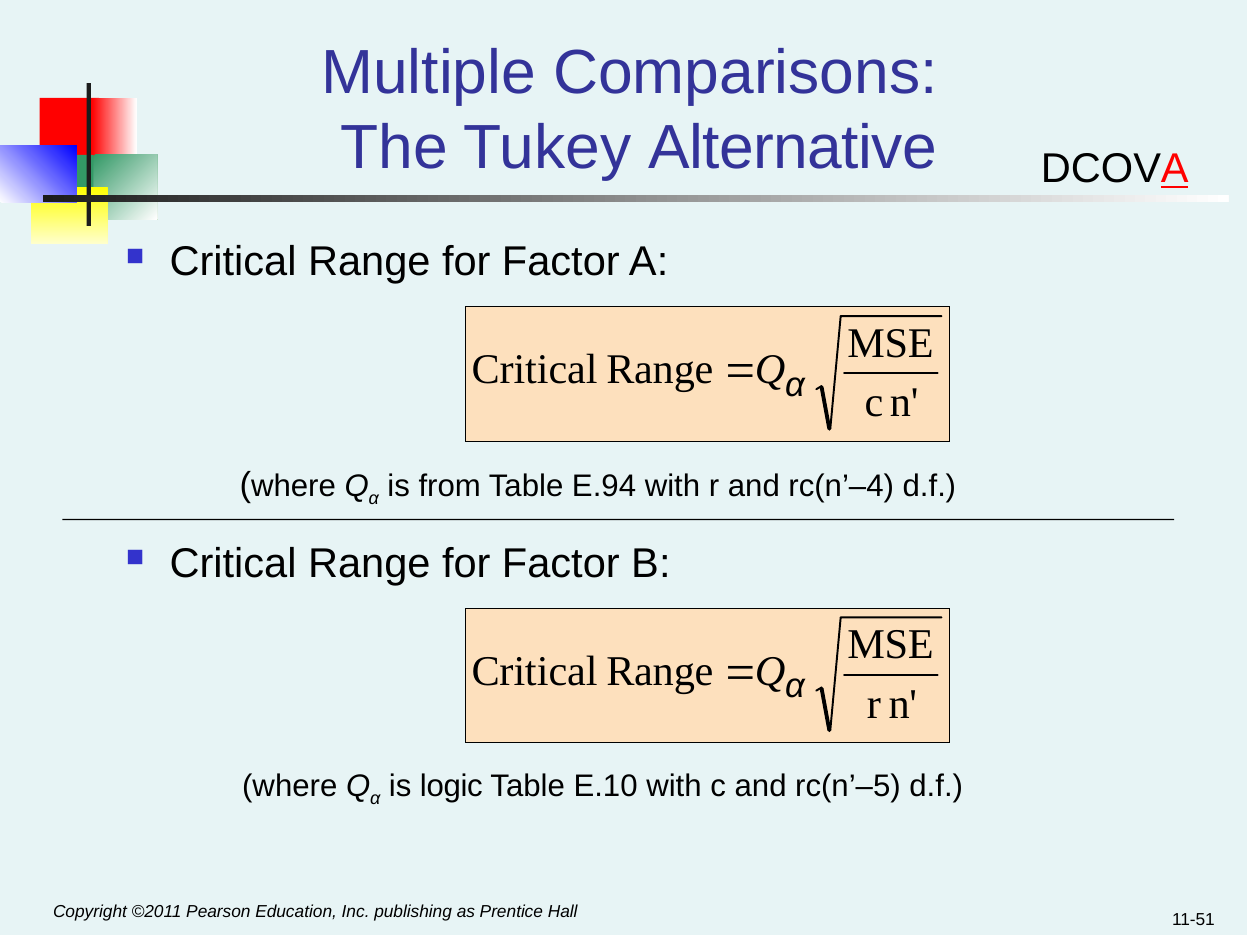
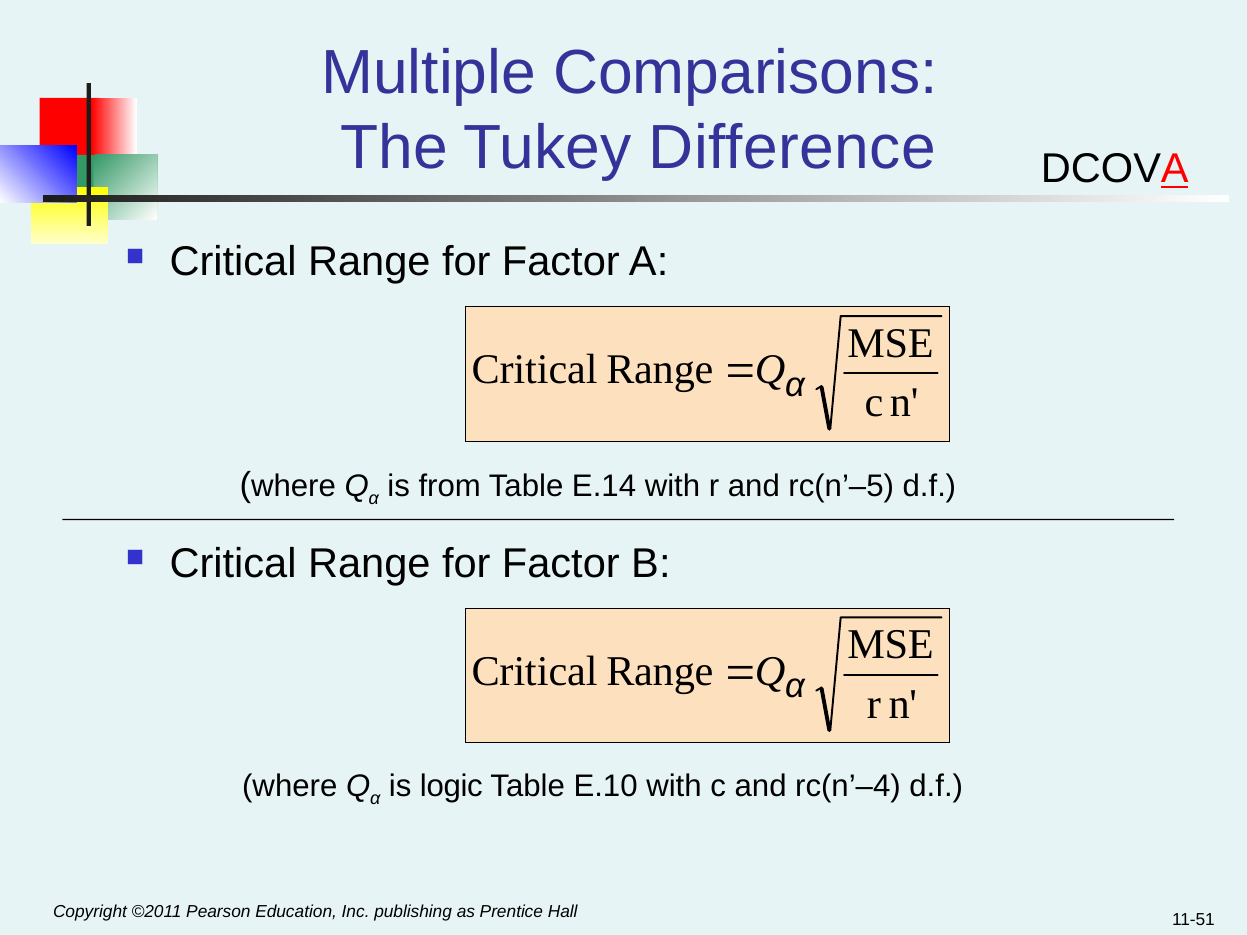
Alternative: Alternative -> Difference (792, 148)
E.94: E.94 -> E.14 (604, 486)
rc(n’–4: rc(n’–4 -> rc(n’–5 (841, 486)
rc(n’–5: rc(n’–5 -> rc(n’–4 (848, 786)
